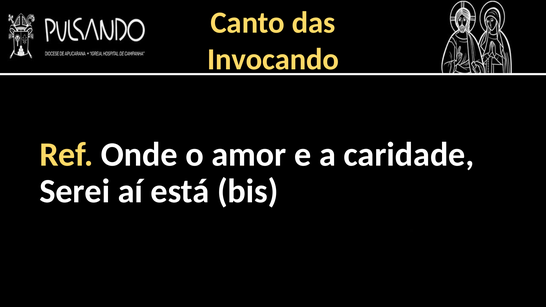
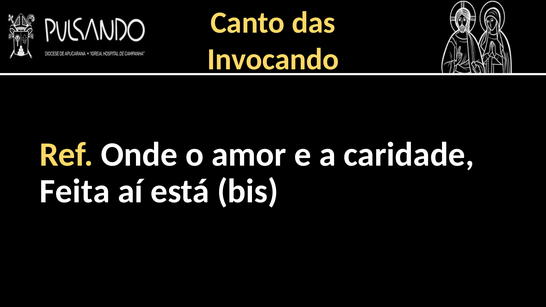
Serei: Serei -> Feita (75, 191)
